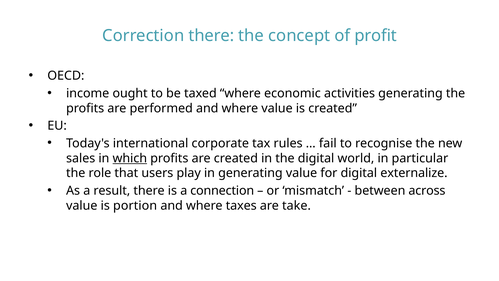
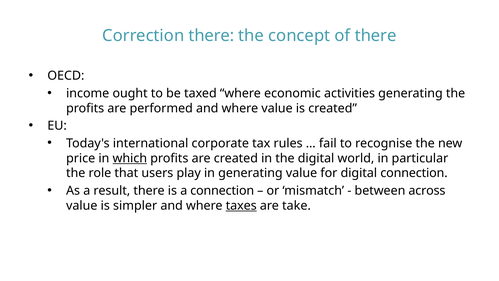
of profit: profit -> there (376, 36)
sales: sales -> price (81, 158)
digital externalize: externalize -> connection (414, 173)
portion: portion -> simpler (135, 205)
taxes underline: none -> present (241, 205)
